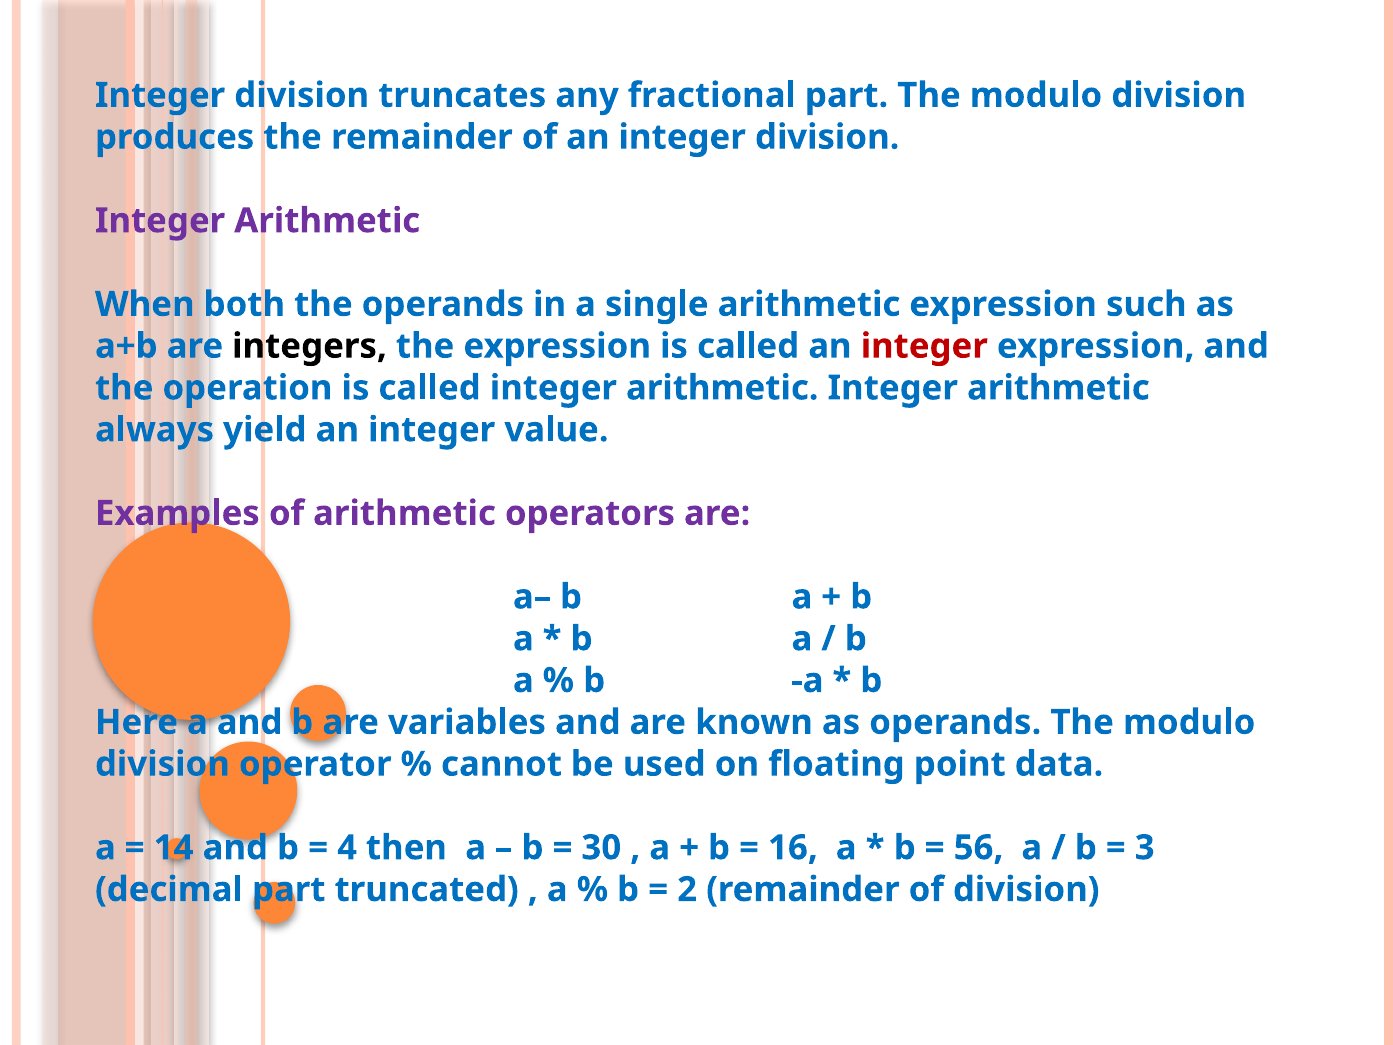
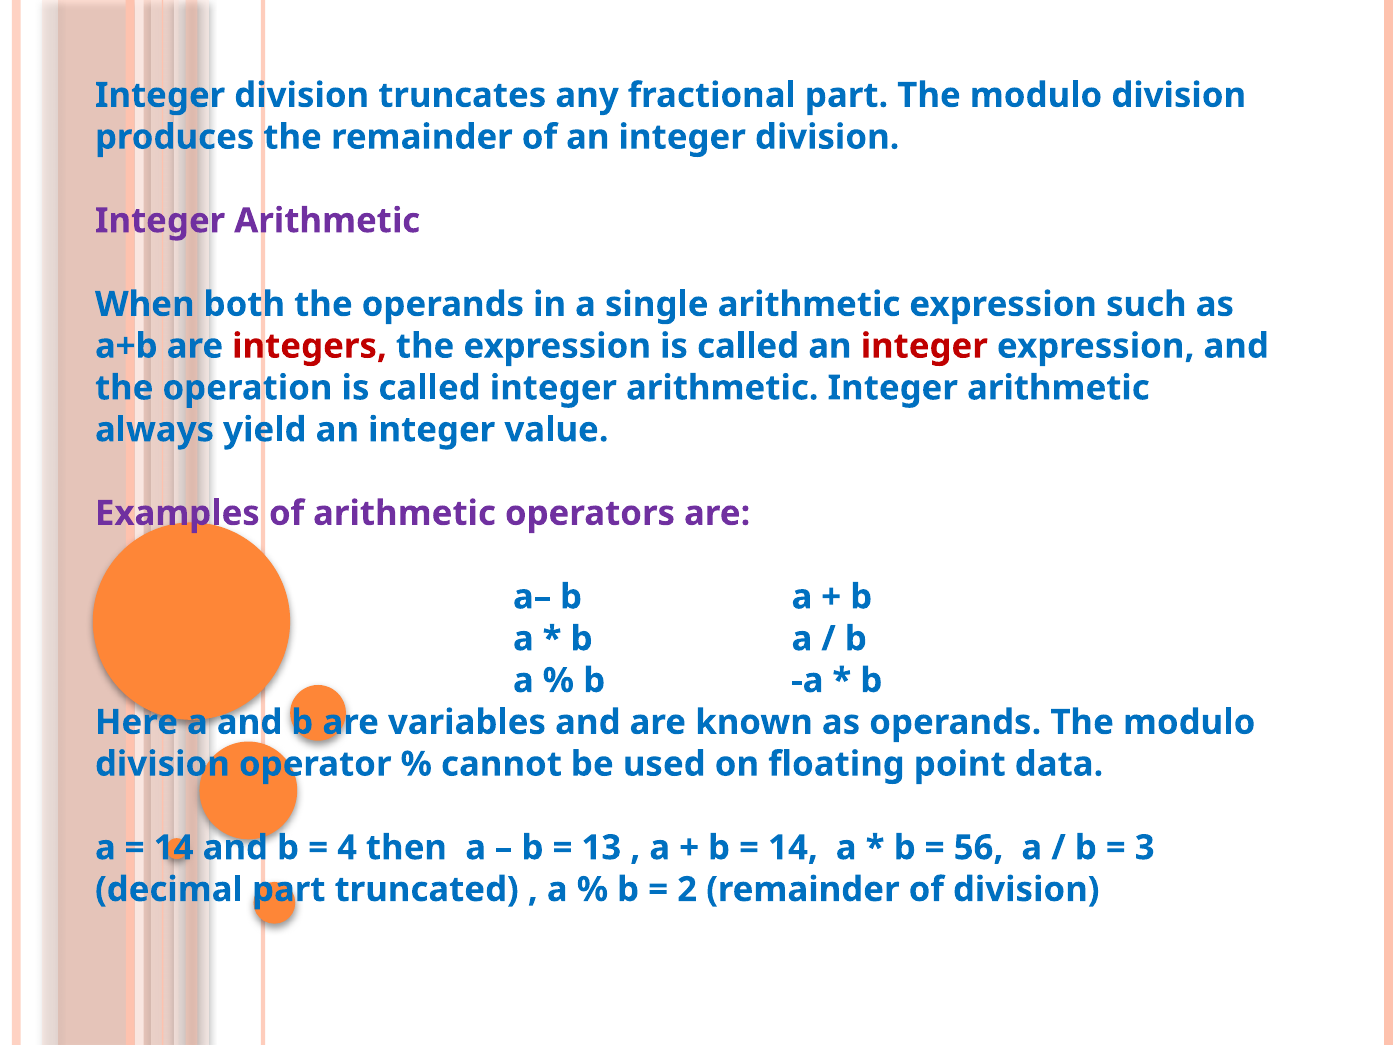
integers colour: black -> red (309, 346)
30: 30 -> 13 (601, 848)
16: 16 -> 14 (793, 848)
